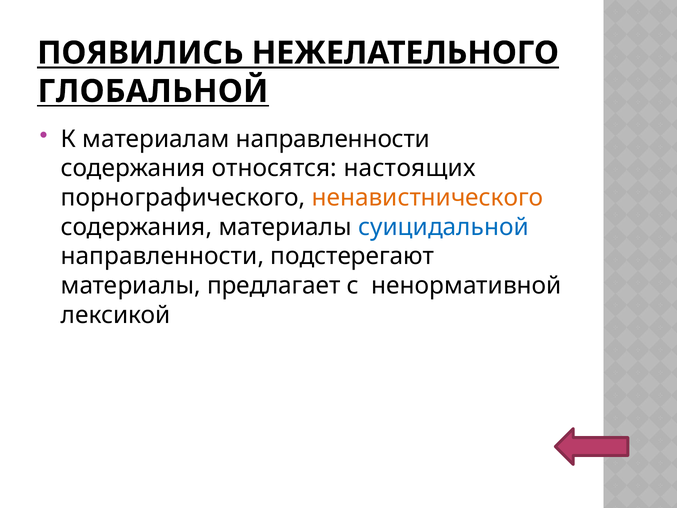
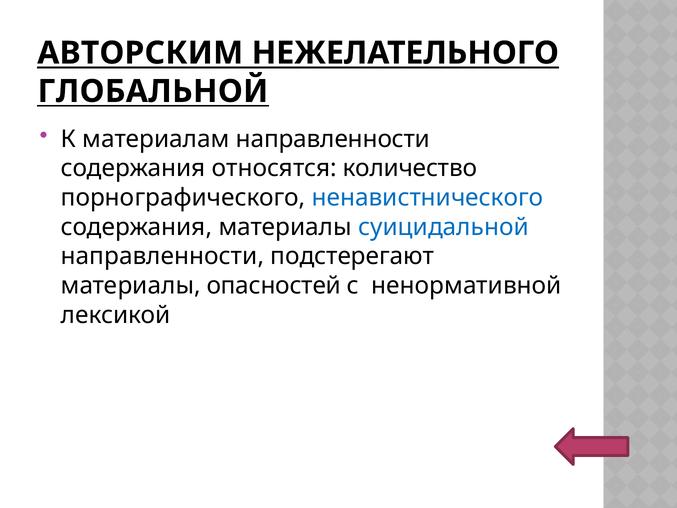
ПОЯВИЛИСЬ: ПОЯВИЛИСЬ -> АВТОРСКИМ (140, 53)
настоящих: настоящих -> количество (410, 168)
ненавистнического colour: orange -> blue (428, 198)
предлагает: предлагает -> опасностей (274, 285)
